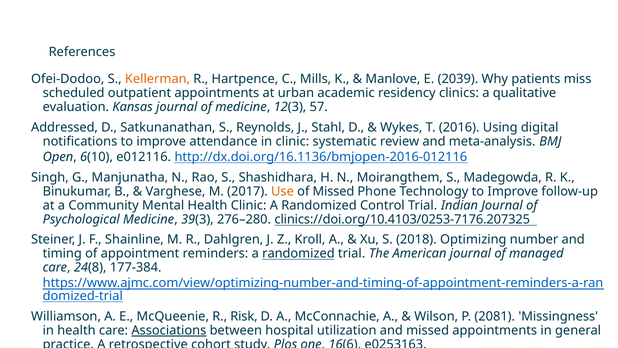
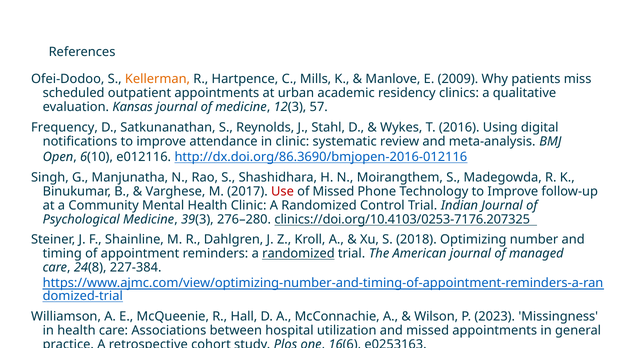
2039: 2039 -> 2009 (458, 79)
Addressed: Addressed -> Frequency (64, 127)
http://dx.doi.org/16.1136/bmjopen-2016-012116: http://dx.doi.org/16.1136/bmjopen-2016-012116 -> http://dx.doi.org/86.3690/bmjopen-2016-012116 (321, 157)
Use colour: orange -> red (282, 191)
177-384: 177-384 -> 227-384 (136, 267)
Risk: Risk -> Hall (244, 316)
2081: 2081 -> 2023 (495, 316)
Associations underline: present -> none (169, 330)
